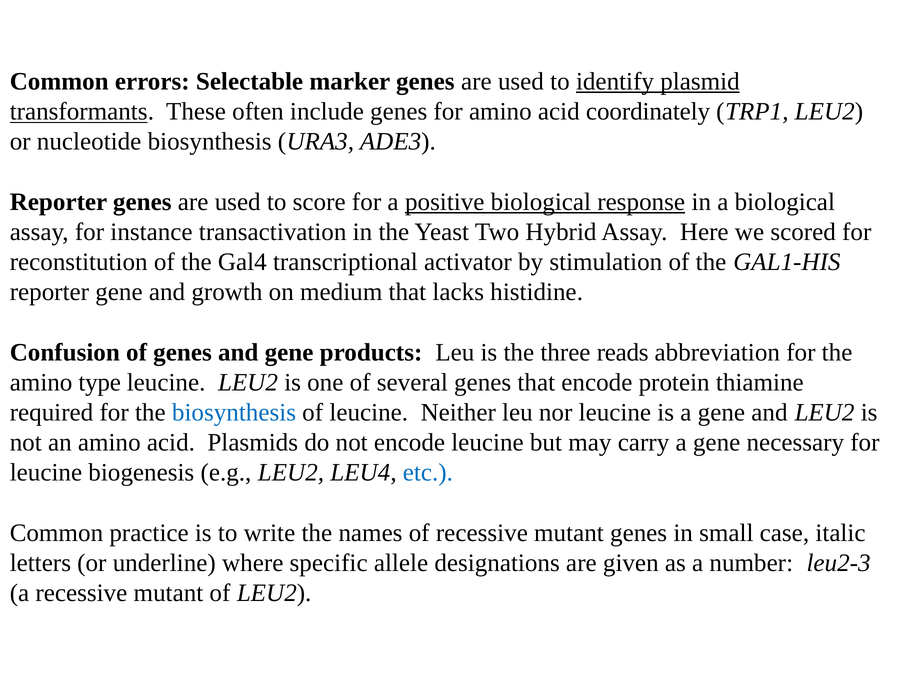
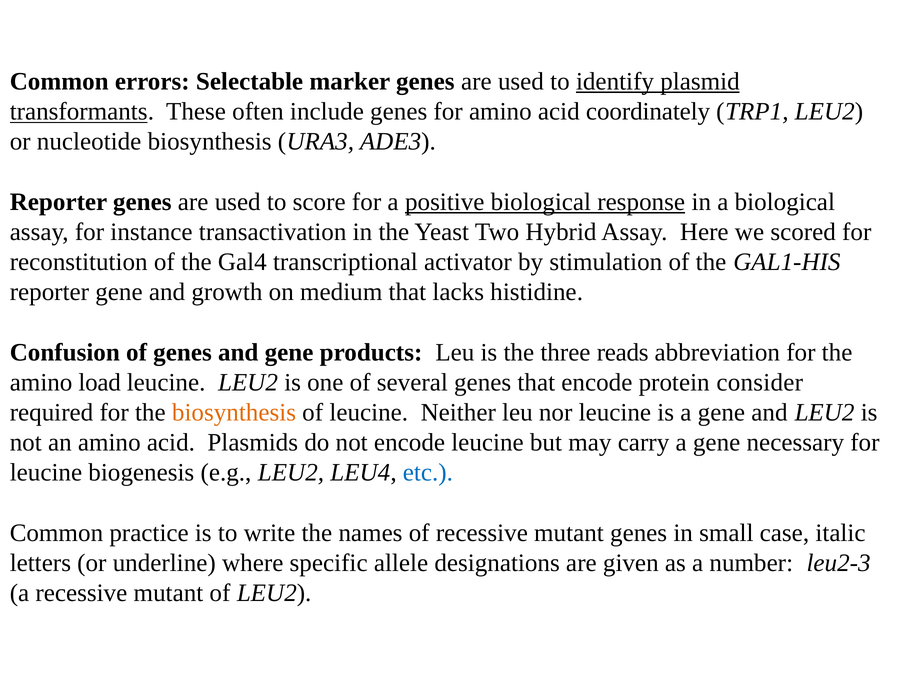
type: type -> load (100, 382)
thiamine: thiamine -> consider (760, 382)
biosynthesis colour: blue -> orange (234, 412)
